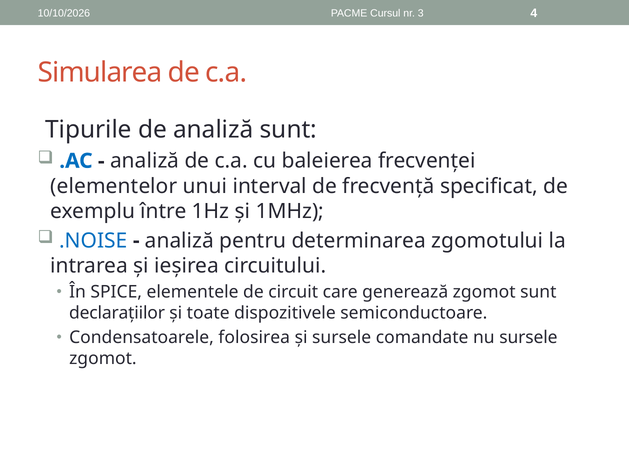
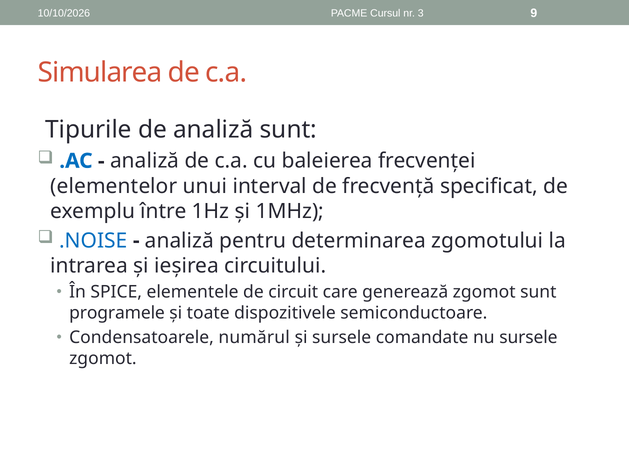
4: 4 -> 9 (534, 13)
declarațiilor: declarațiilor -> programele (117, 313)
folosirea: folosirea -> numărul (254, 337)
